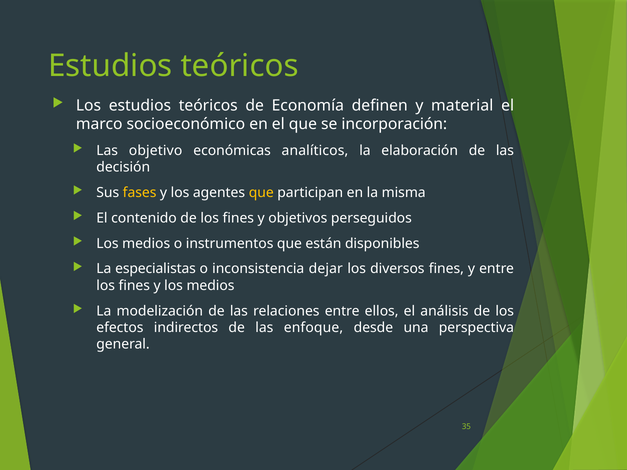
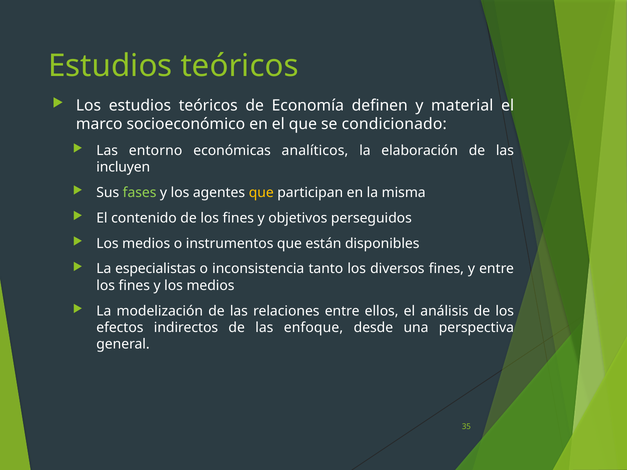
incorporación: incorporación -> condicionado (394, 124)
objetivo: objetivo -> entorno (156, 151)
decisión: decisión -> incluyen (123, 167)
fases colour: yellow -> light green (140, 193)
dejar: dejar -> tanto (326, 269)
